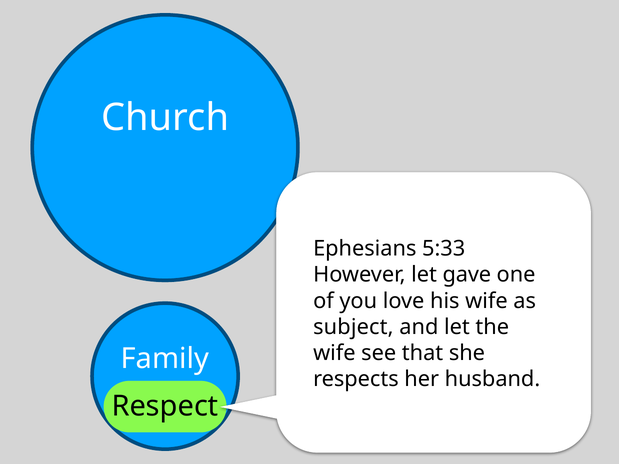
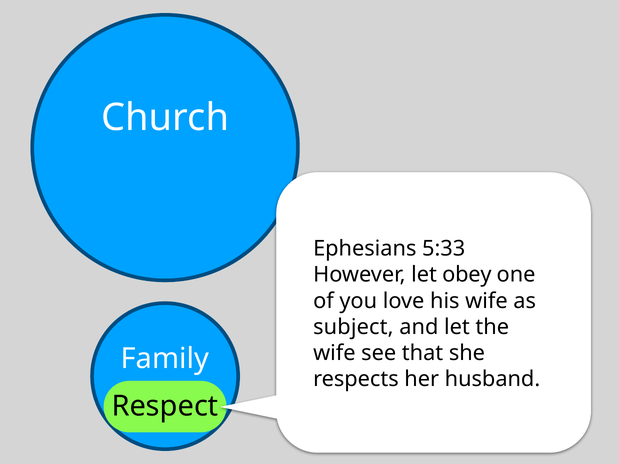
gave: gave -> obey (467, 275)
